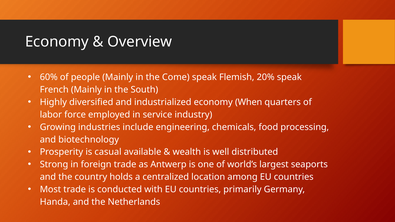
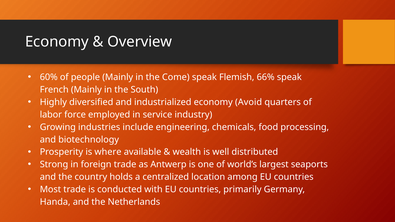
20%: 20% -> 66% (266, 77)
When: When -> Avoid (249, 102)
casual: casual -> where (108, 152)
